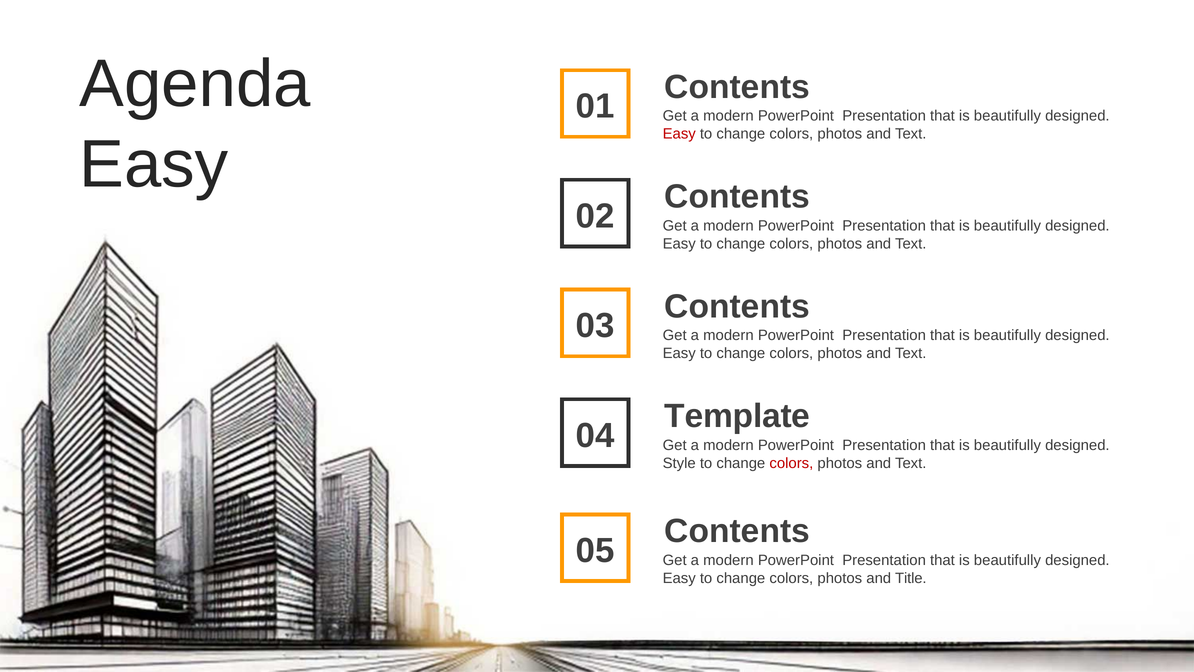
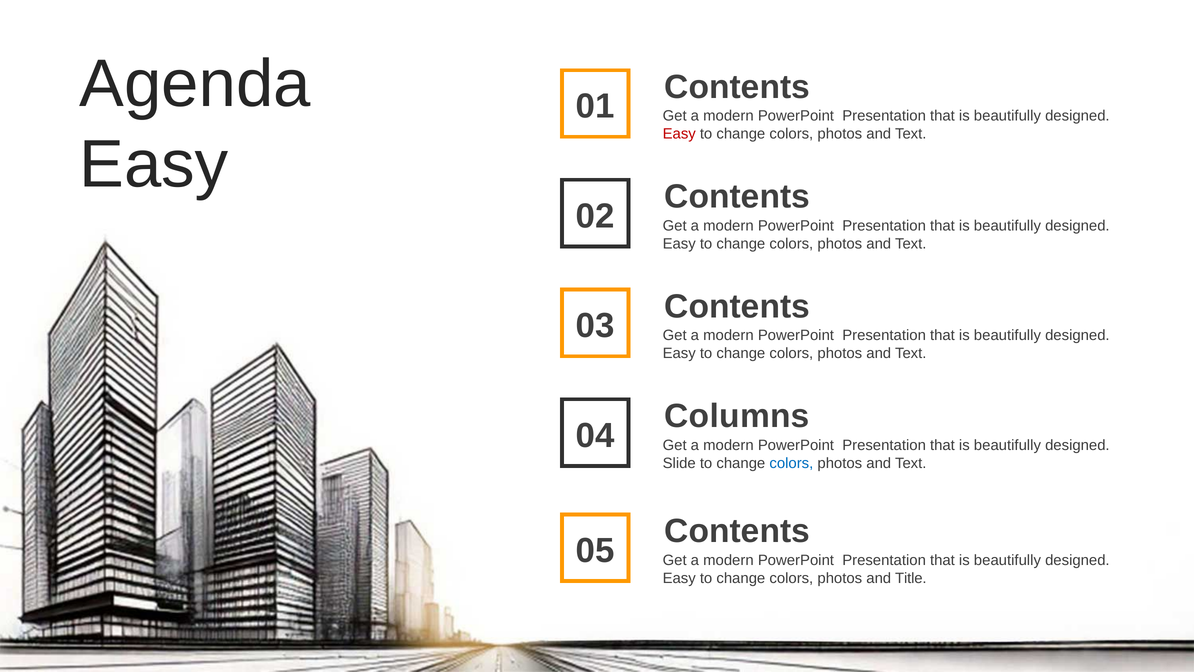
Template: Template -> Columns (737, 416)
Style: Style -> Slide (679, 463)
colors colour: red -> blue (791, 463)
